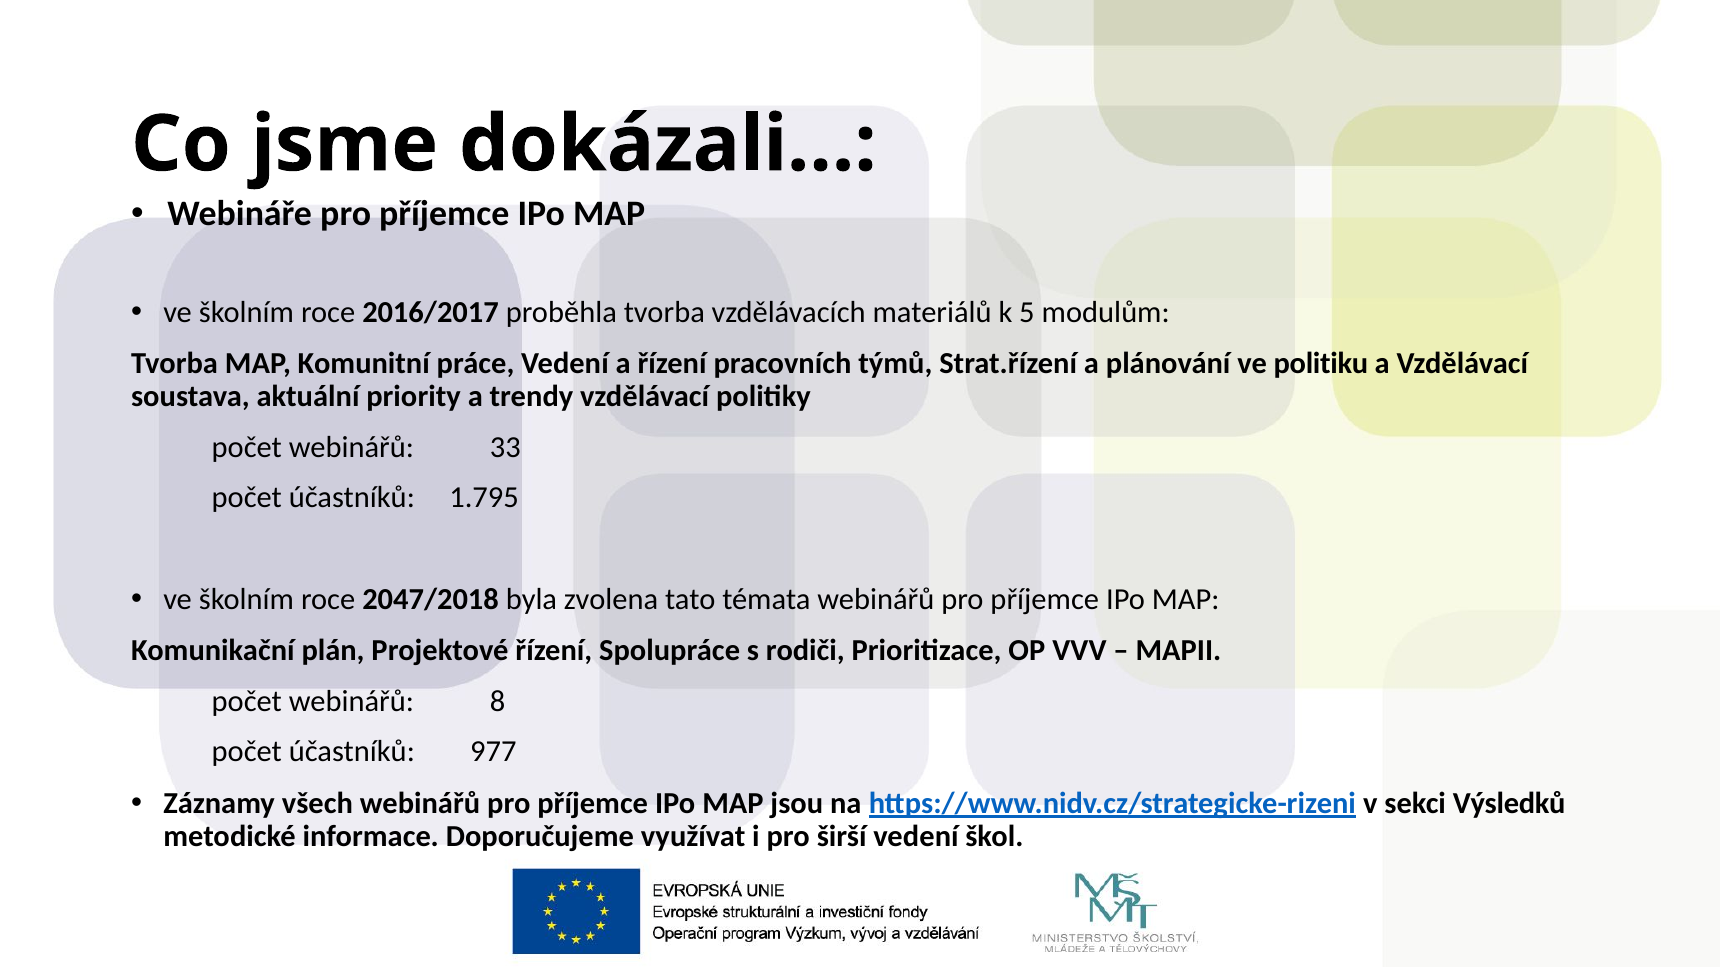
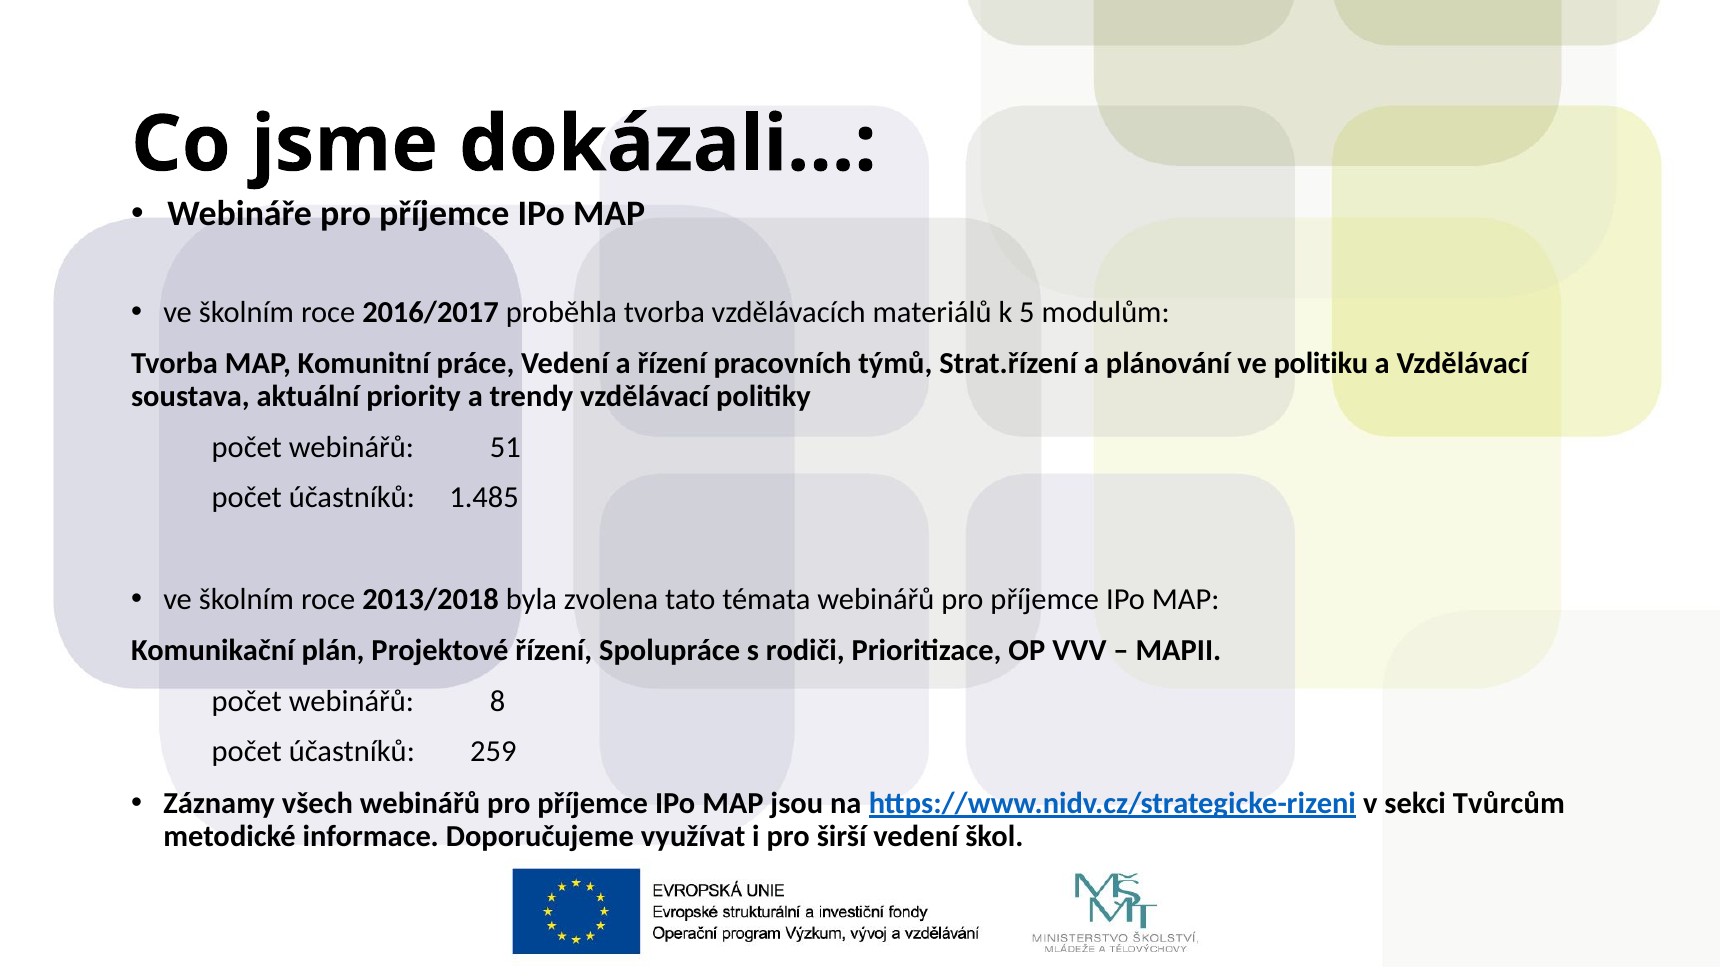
33: 33 -> 51 (505, 447)
1.795: 1.795 -> 1.485 (484, 498)
2047/2018: 2047/2018 -> 2013/2018 (431, 600)
977: 977 -> 259 (493, 752)
Výsledků: Výsledků -> Tvůrcům (1509, 803)
